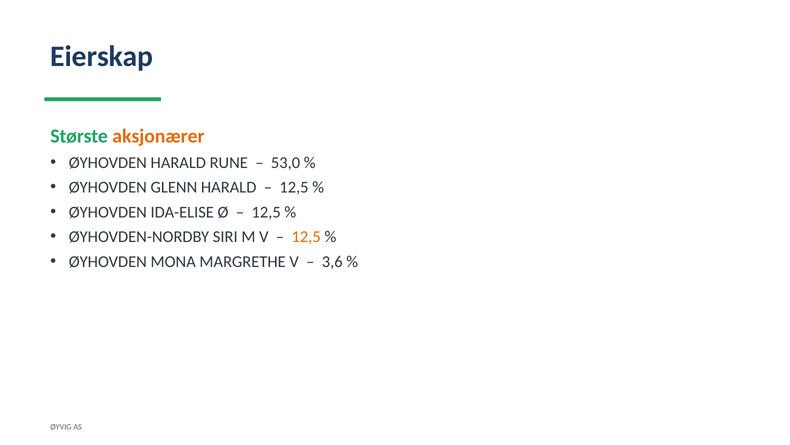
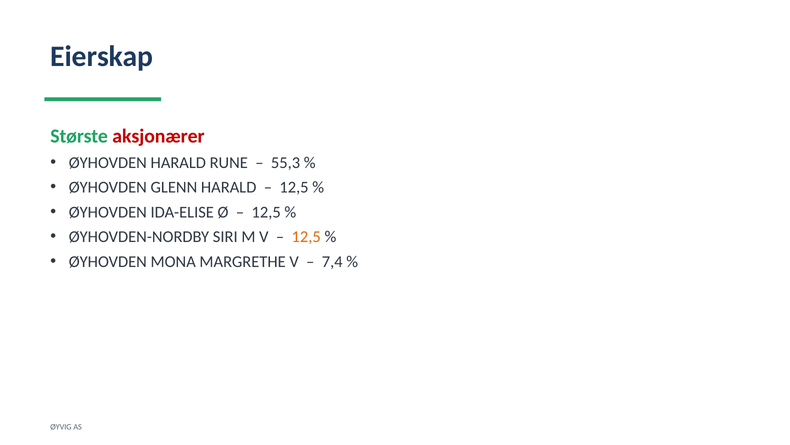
aksjonærer colour: orange -> red (158, 136)
53,0: 53,0 -> 55,3 (286, 162)
3,6: 3,6 -> 7,4 (332, 261)
